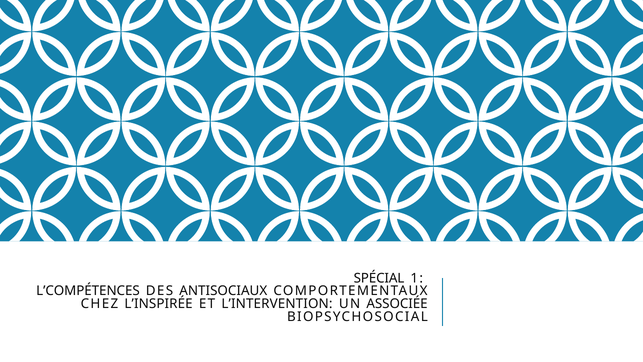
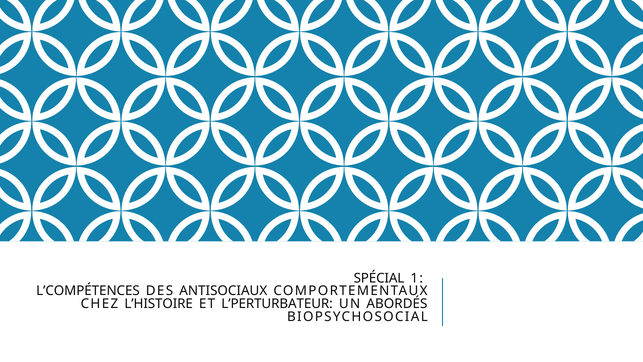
L’INSPIRÉE: L’INSPIRÉE -> L’HISTOIRE (159, 304)
L’INTERVENTION: L’INTERVENTION -> L’PERTURBATEUR (277, 304)
ASSOCIÉE: ASSOCIÉE -> ABORDÉS (397, 304)
